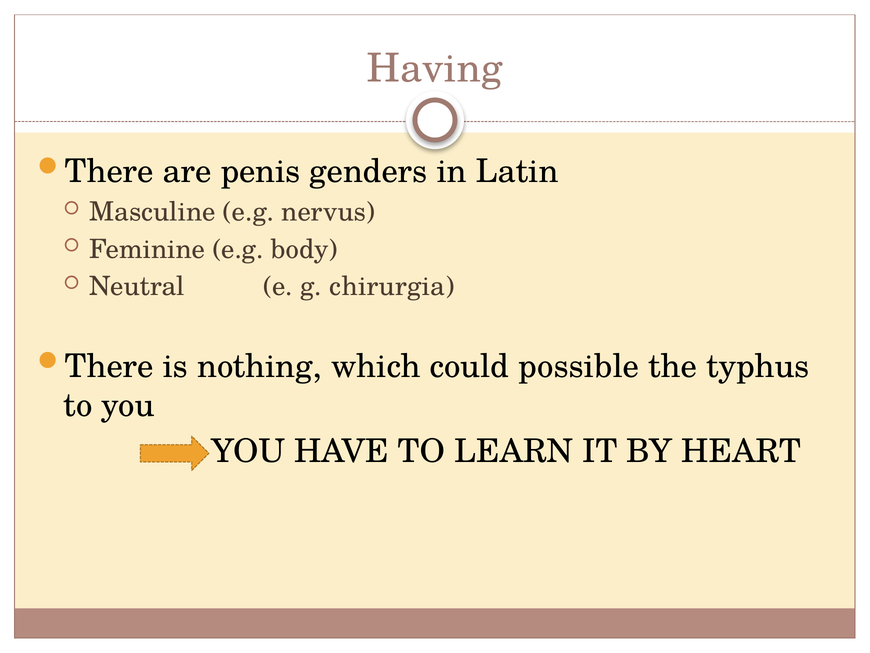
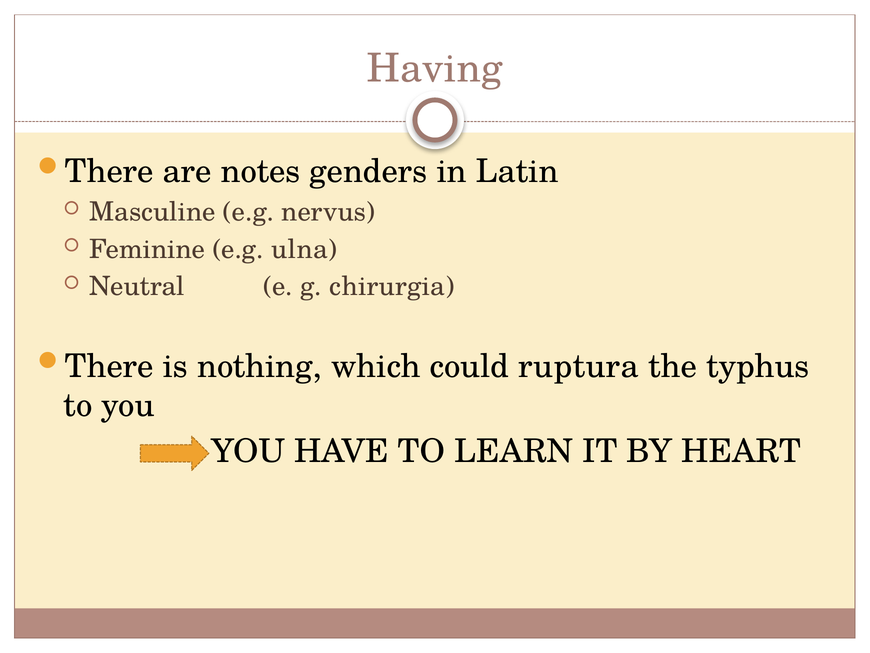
penis: penis -> notes (261, 171)
body: body -> ulna (304, 249)
possible: possible -> ruptura (579, 366)
